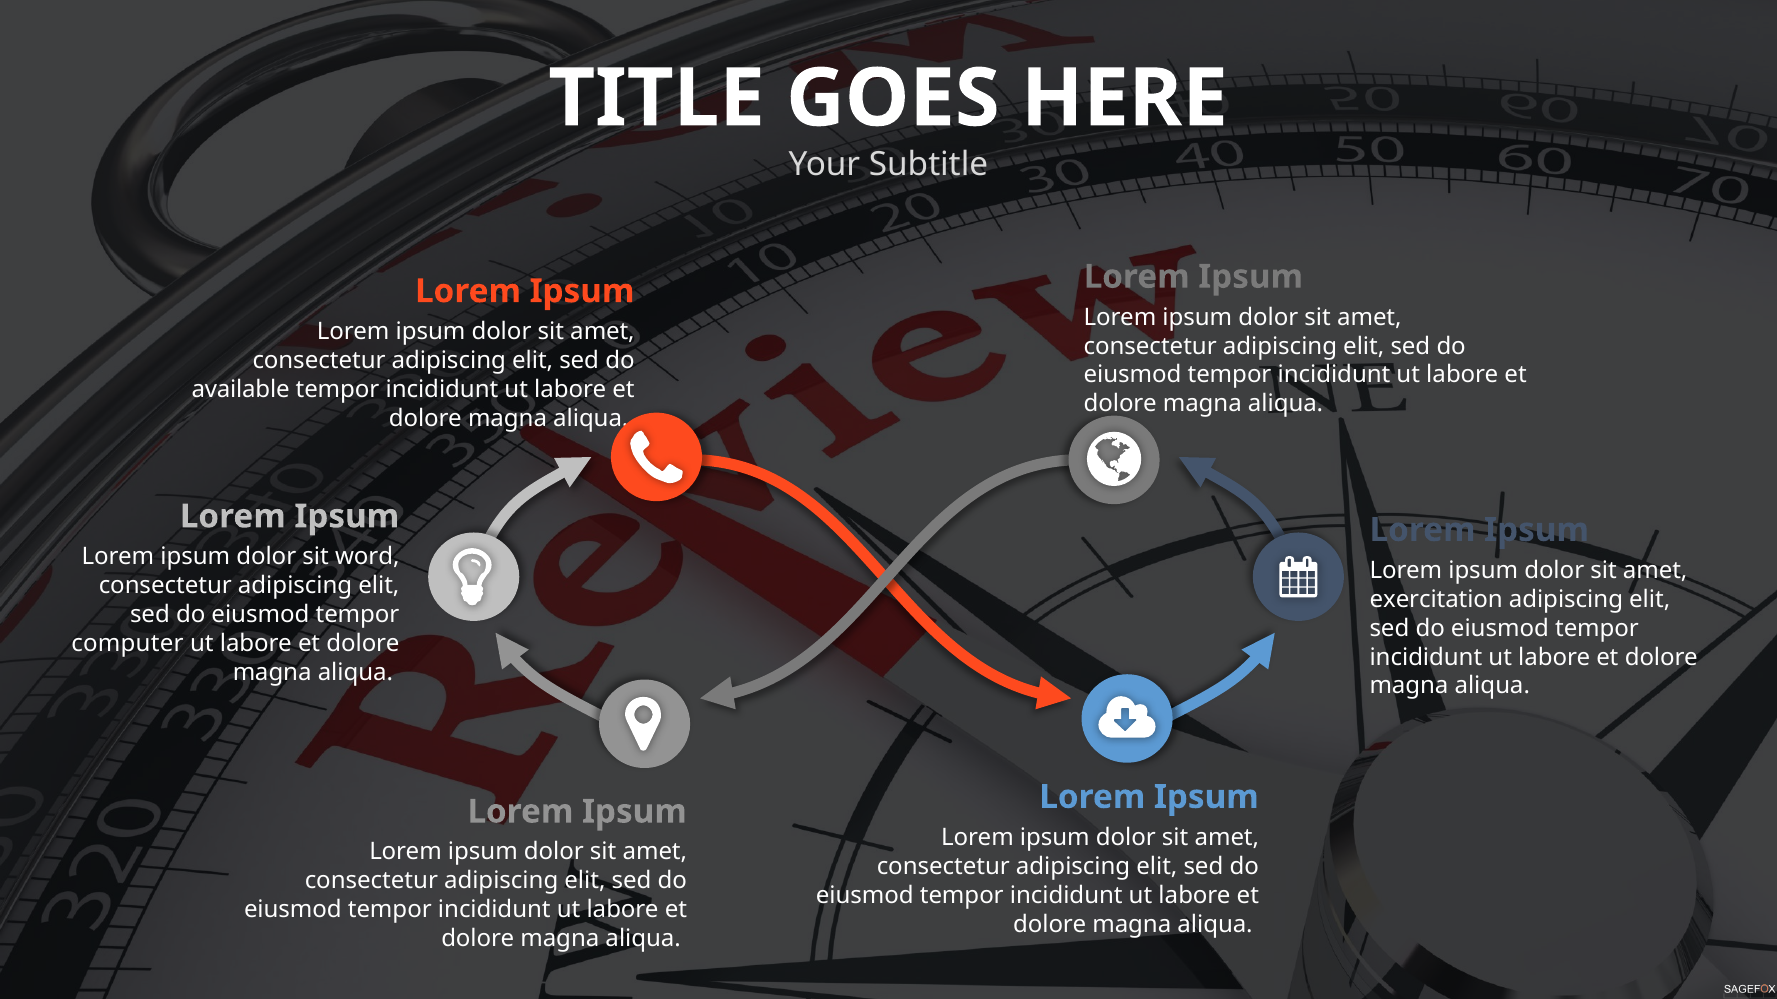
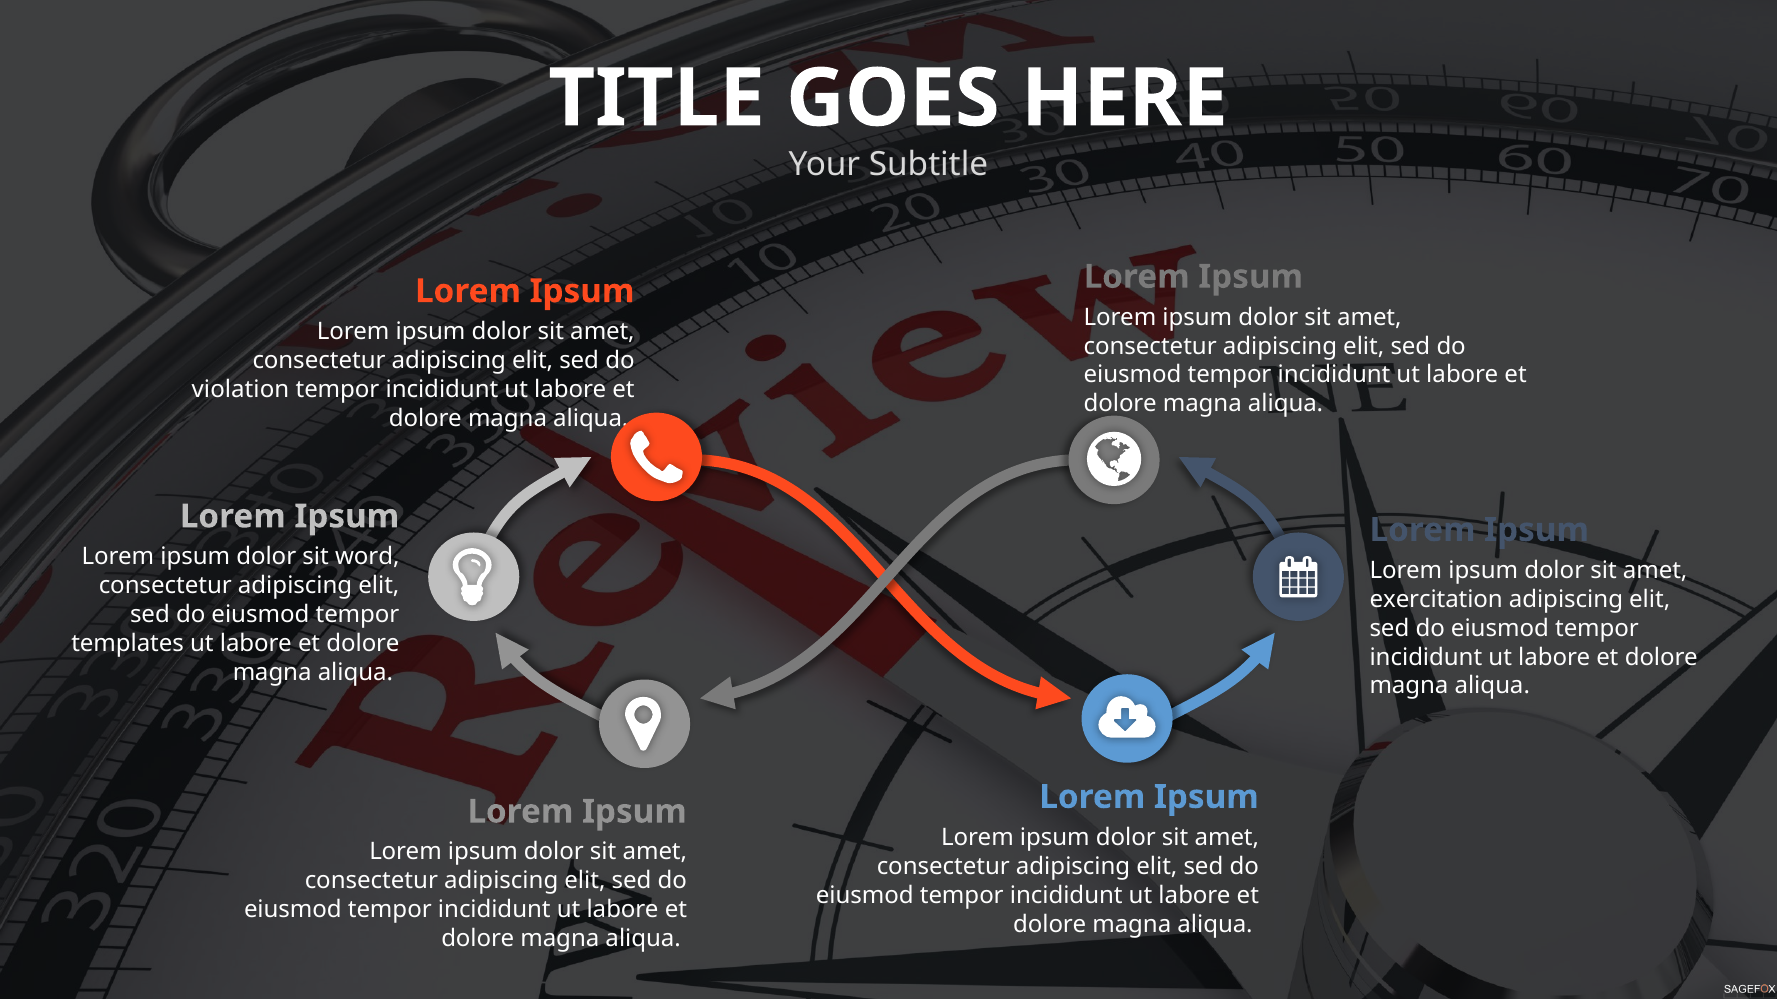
available: available -> violation (240, 390)
computer: computer -> templates (128, 644)
